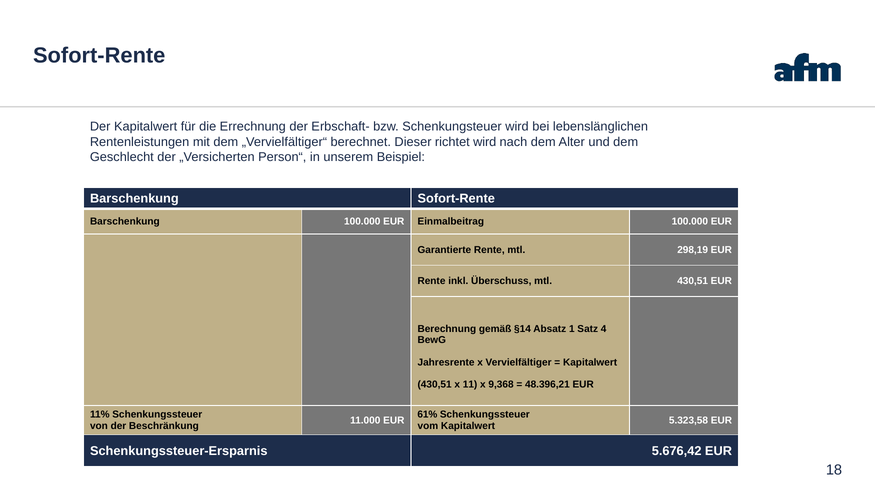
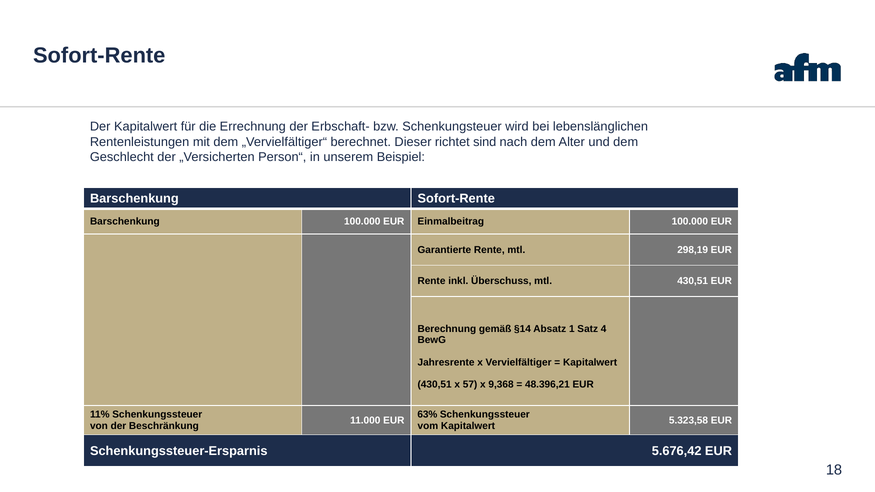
richtet wird: wird -> sind (485, 142)
11: 11 -> 57 (470, 385)
61%: 61% -> 63% (427, 415)
